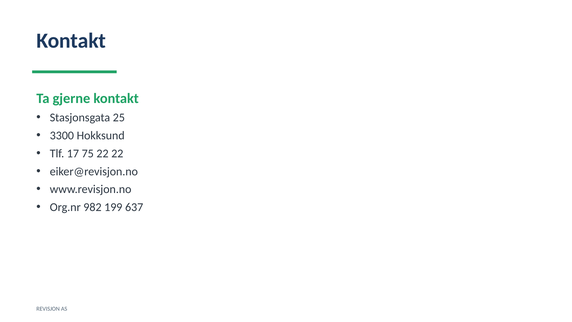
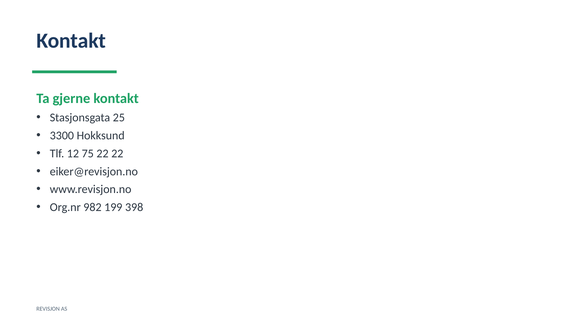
17: 17 -> 12 (73, 153)
637: 637 -> 398 (134, 207)
